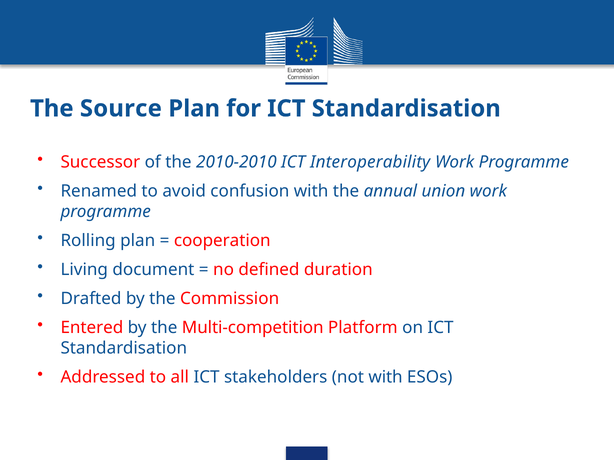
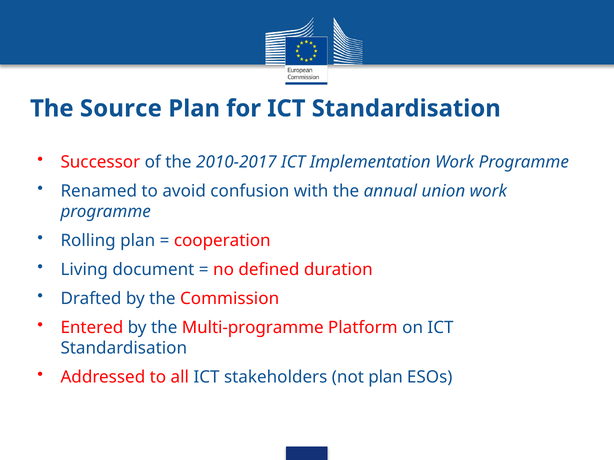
2010-2010: 2010-2010 -> 2010-2017 (236, 163)
Interoperability: Interoperability -> Implementation (370, 163)
Multi-competition: Multi-competition -> Multi-programme (253, 328)
not with: with -> plan (386, 378)
